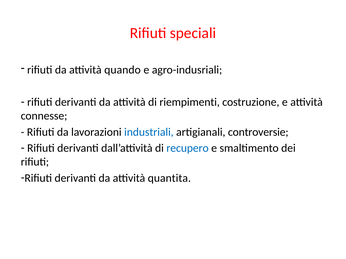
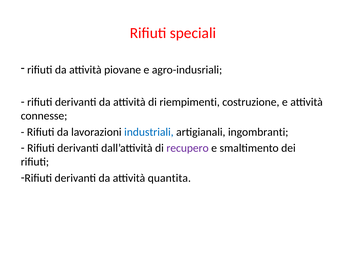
quando: quando -> piovane (123, 70)
controversie: controversie -> ingombranti (258, 132)
recupero colour: blue -> purple (188, 148)
